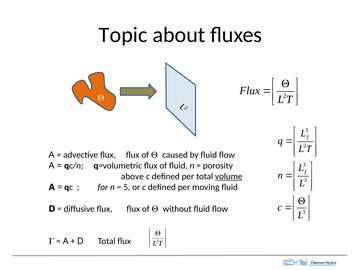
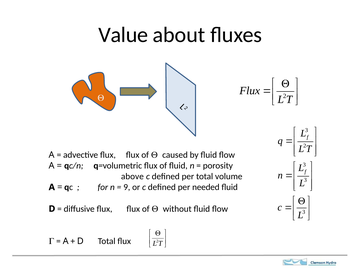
Topic: Topic -> Value (123, 35)
volume underline: present -> none (229, 177)
5: 5 -> 9 (127, 188)
moving: moving -> needed (206, 188)
